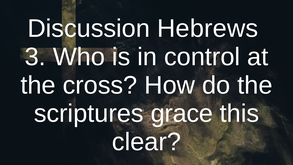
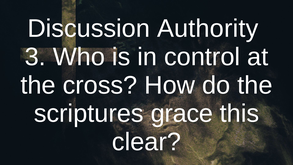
Hebrews: Hebrews -> Authority (208, 29)
